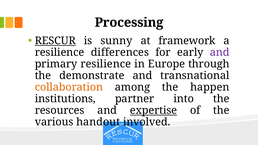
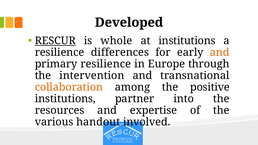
Processing: Processing -> Developed (129, 23)
sunny: sunny -> whole (116, 41)
at framework: framework -> institutions (187, 41)
and colour: purple -> orange (220, 53)
demonstrate: demonstrate -> intervention (92, 76)
happen: happen -> positive (210, 87)
expertise underline: present -> none (153, 111)
